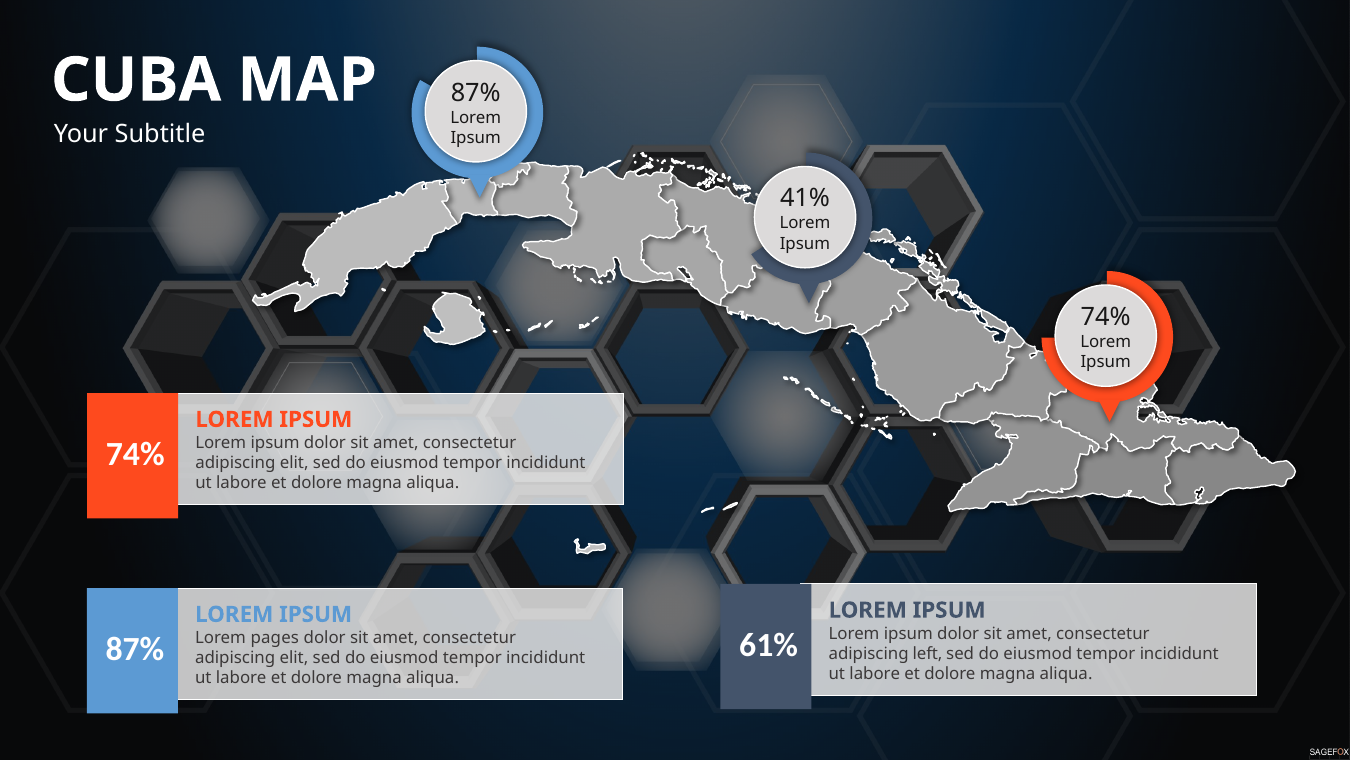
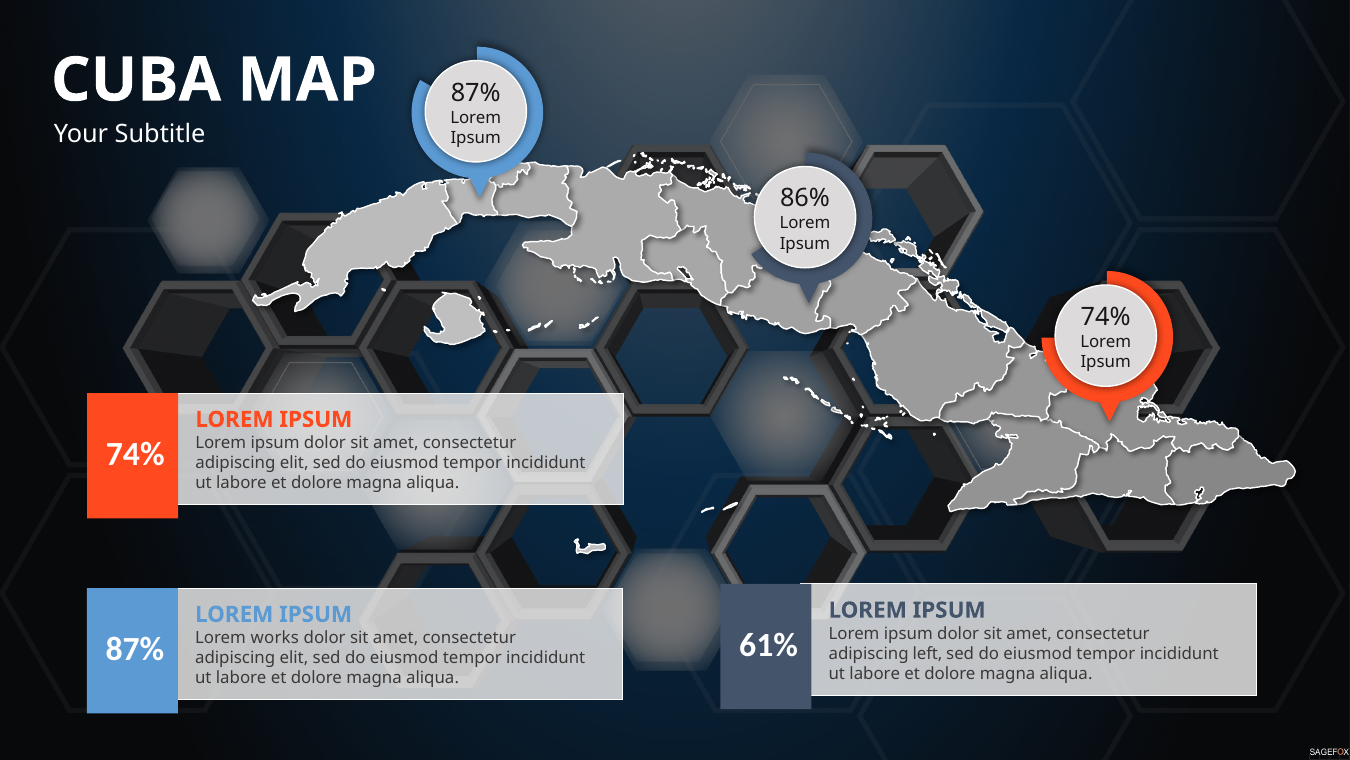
41%: 41% -> 86% (805, 198)
pages: pages -> works (275, 637)
